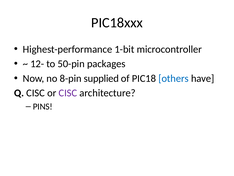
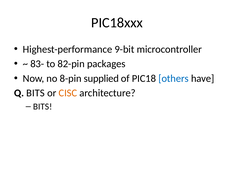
1-bit: 1-bit -> 9-bit (124, 49)
12-: 12- -> 83- (37, 64)
50-pin: 50-pin -> 82-pin (71, 64)
Q CISC: CISC -> BITS (36, 93)
CISC colour: purple -> orange (68, 93)
PINS: PINS -> BITS (43, 106)
